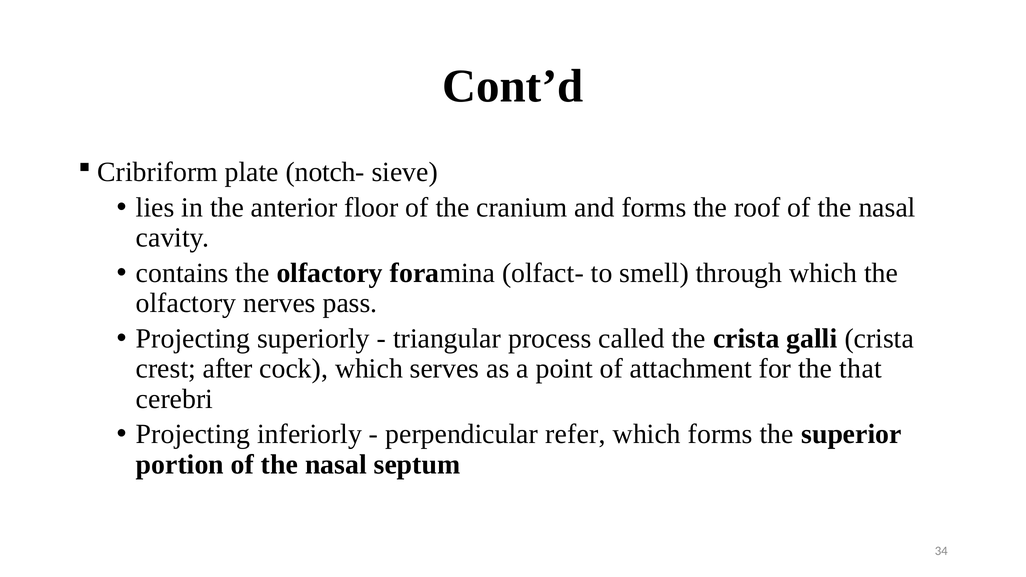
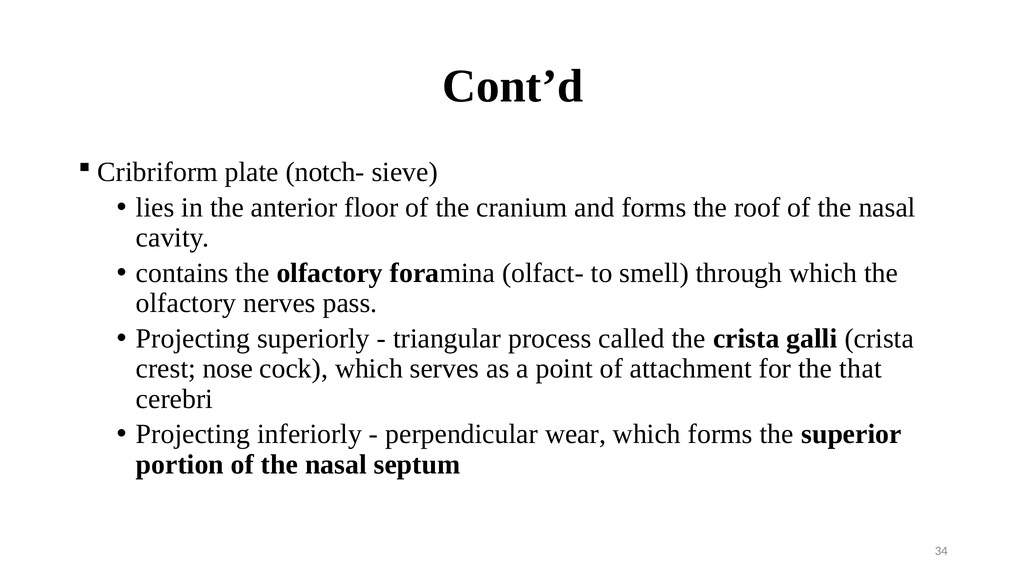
after: after -> nose (228, 369)
refer: refer -> wear (575, 434)
